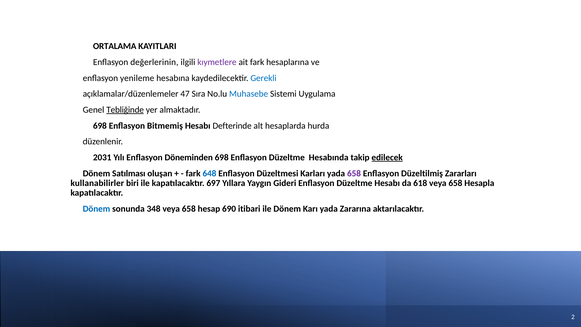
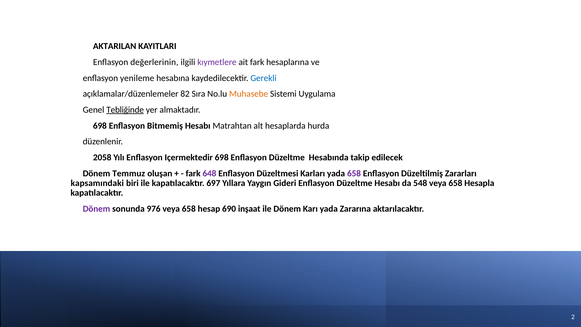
ORTALAMA: ORTALAMA -> AKTARILAN (115, 46)
47: 47 -> 82 (185, 94)
Muhasebe colour: blue -> orange (249, 94)
Defterinde: Defterinde -> Matrahtan (232, 126)
2031: 2031 -> 2058 (102, 157)
Döneminden: Döneminden -> Içermektedir (189, 157)
edilecek underline: present -> none (387, 157)
Satılması: Satılması -> Temmuz (129, 173)
648 colour: blue -> purple (209, 173)
kullanabilirler: kullanabilirler -> kapsamındaki (97, 183)
618: 618 -> 548 (420, 183)
Dönem colour: blue -> purple (96, 209)
348: 348 -> 976 (154, 209)
itibari: itibari -> inşaat (249, 209)
